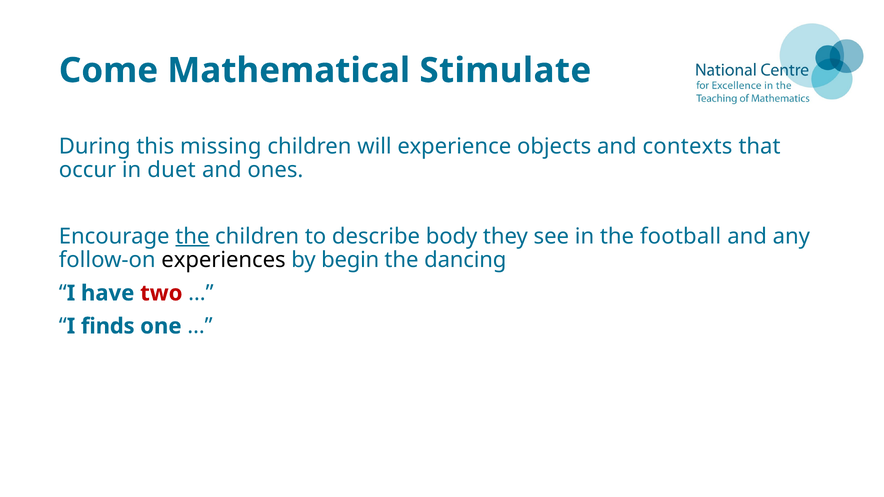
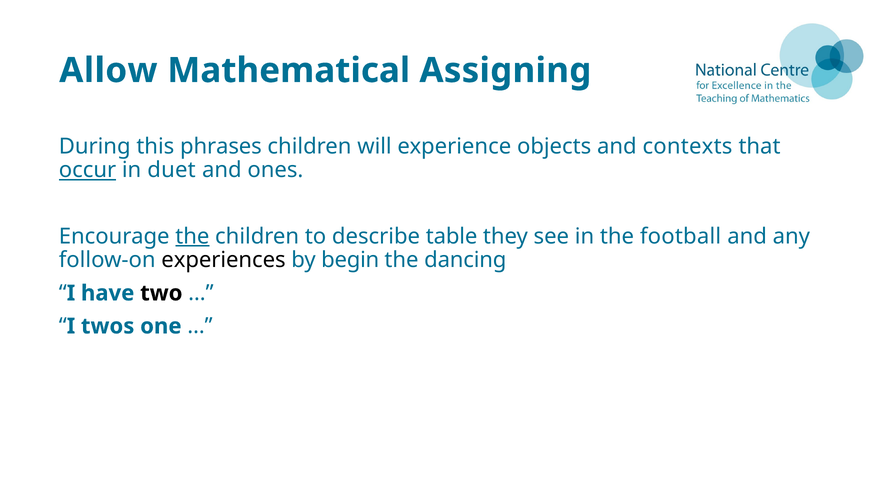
Come: Come -> Allow (108, 71)
Stimulate: Stimulate -> Assigning (505, 71)
missing: missing -> phrases (221, 146)
occur underline: none -> present (88, 170)
body: body -> table (452, 236)
two colour: red -> black (161, 293)
finds: finds -> twos (108, 326)
